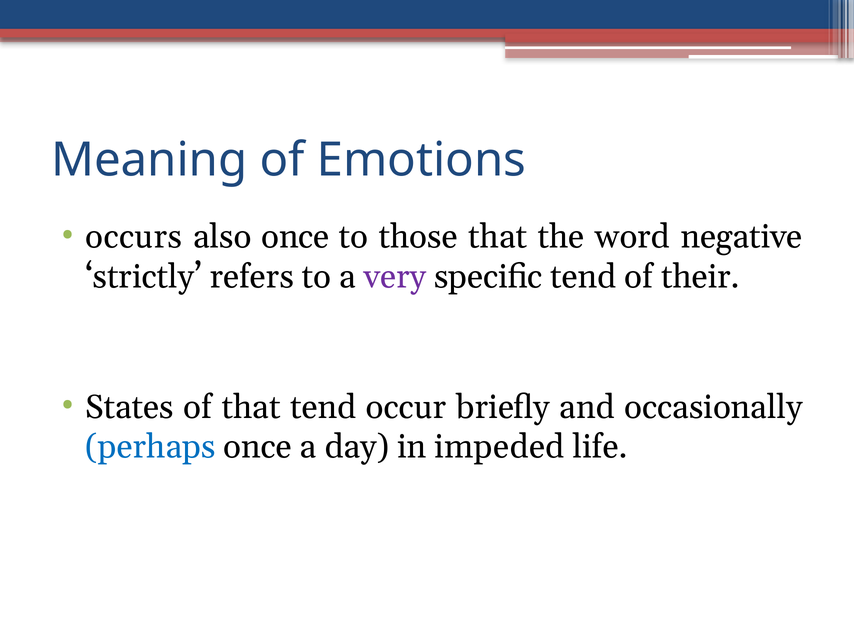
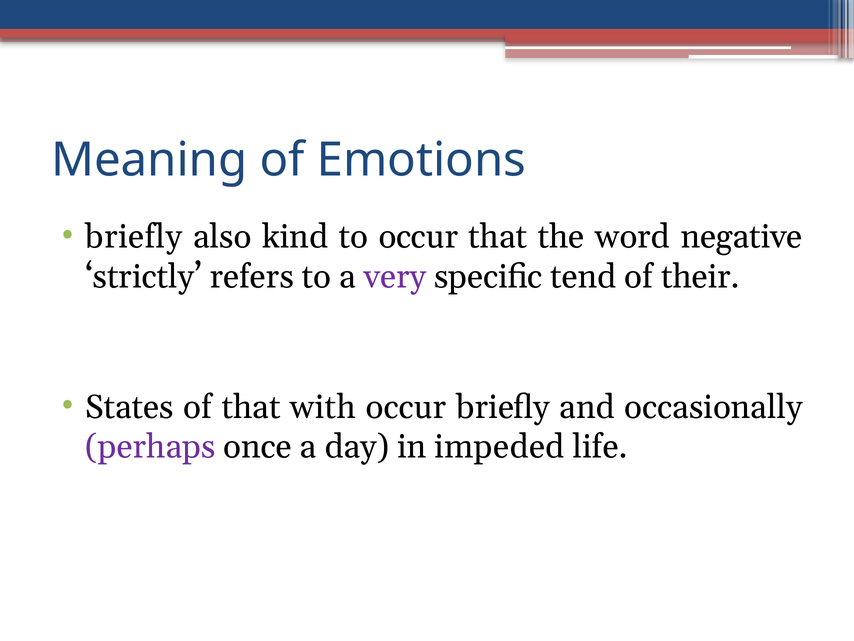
occurs: occurs -> briefly (134, 237)
also once: once -> kind (295, 237)
to those: those -> occur (418, 237)
that tend: tend -> with (323, 407)
perhaps colour: blue -> purple (150, 447)
